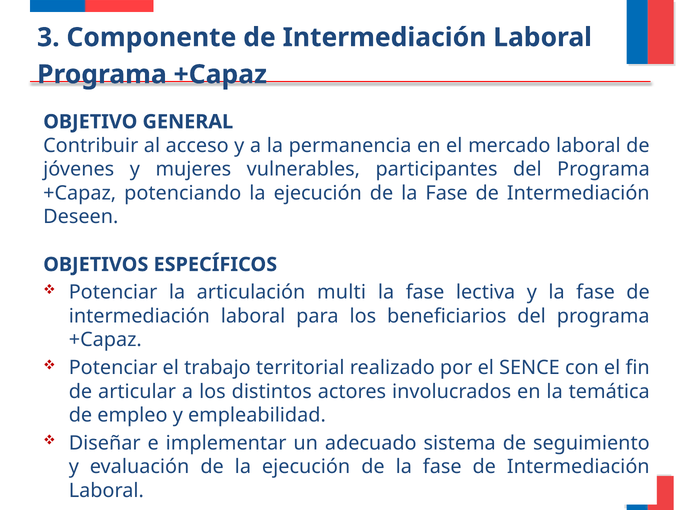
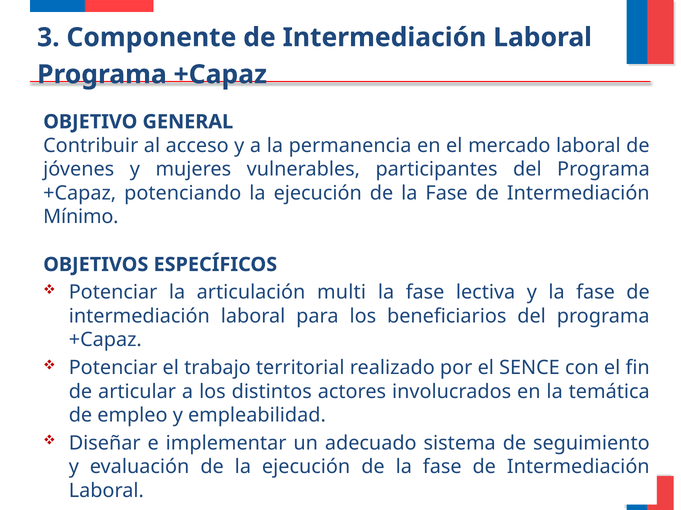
Deseen: Deseen -> Mínimo (81, 217)
